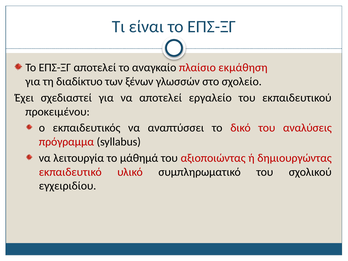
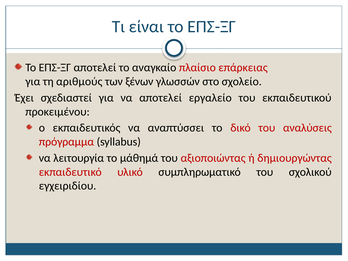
εκμάθηση: εκμάθηση -> επάρκειας (243, 68)
διαδίκτυο: διαδίκτυο -> αριθμούς (79, 82)
